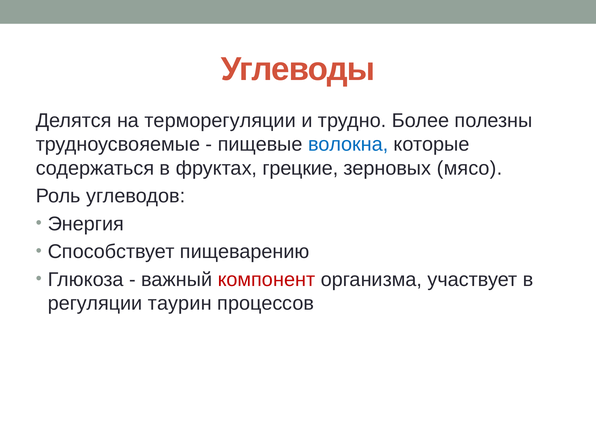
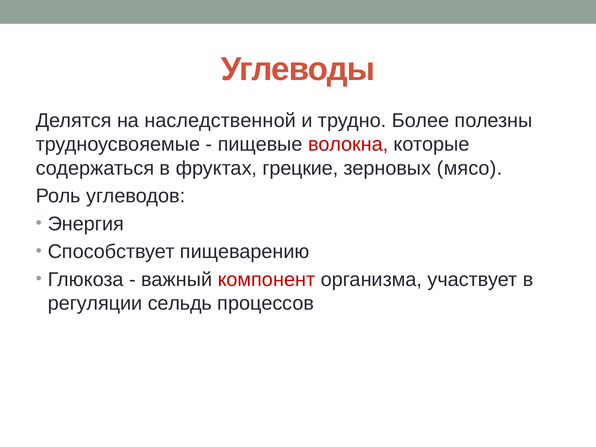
терморегуляции: терморегуляции -> наследственной (220, 121)
волокна colour: blue -> red (348, 144)
таурин: таурин -> сельдь (180, 303)
